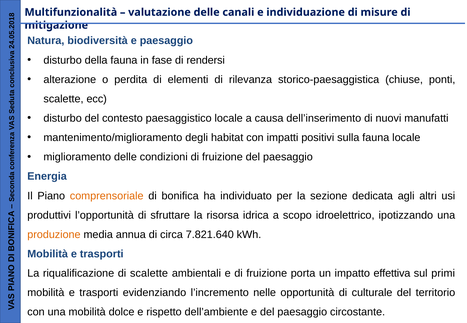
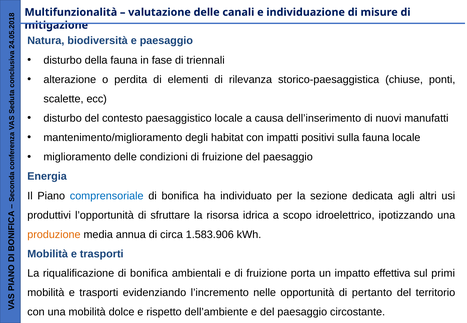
rendersi: rendersi -> triennali (206, 60)
comprensoriale colour: orange -> blue (107, 196)
7.821.640: 7.821.640 -> 1.583.906 (210, 235)
riqualificazione di scalette: scalette -> bonifica (149, 274)
culturale: culturale -> pertanto (372, 293)
